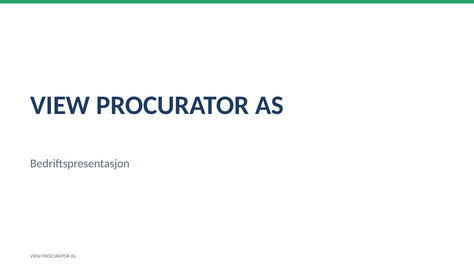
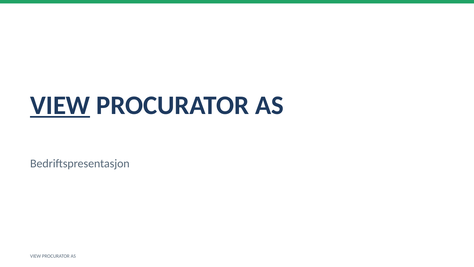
VIEW underline: none -> present (60, 105)
